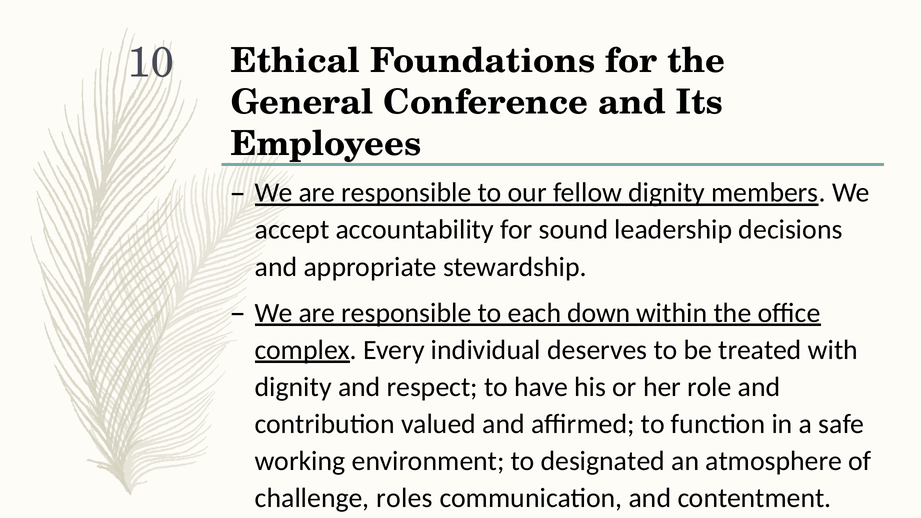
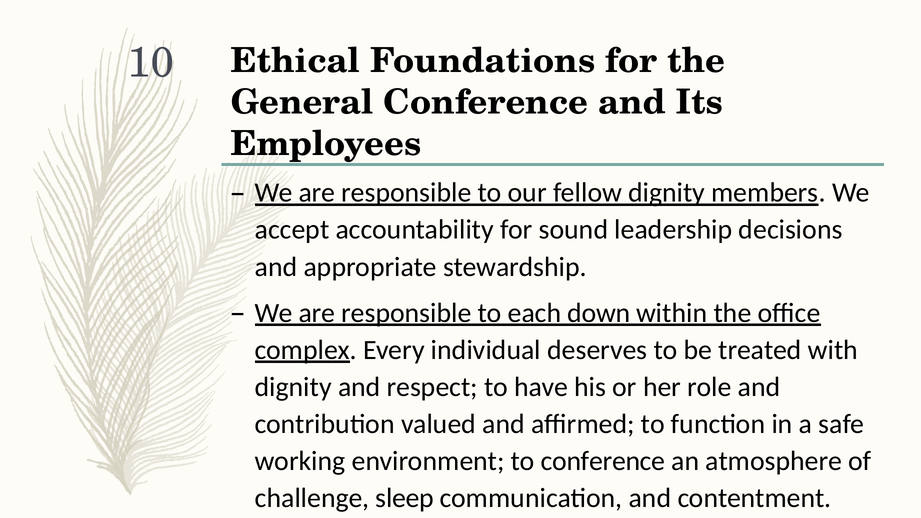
to designated: designated -> conference (603, 461)
roles: roles -> sleep (405, 498)
